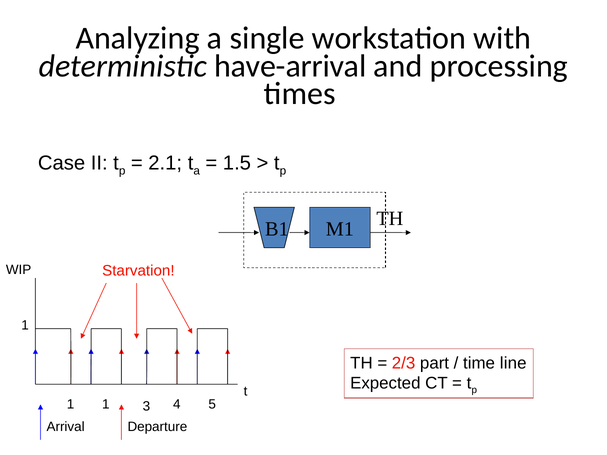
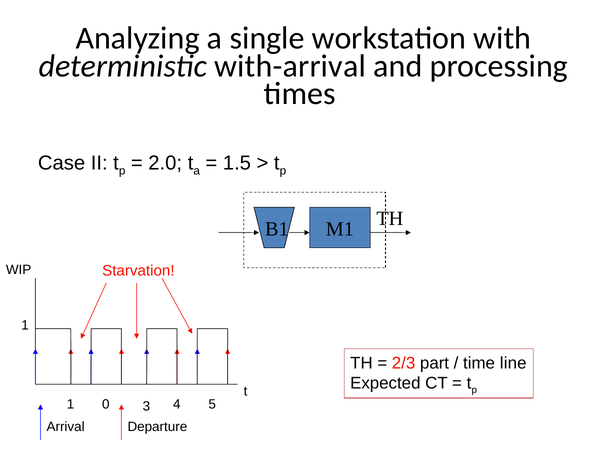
have-arrival: have-arrival -> with-arrival (290, 66)
2.1: 2.1 -> 2.0 (165, 163)
1: 1 -> 0 (106, 404)
